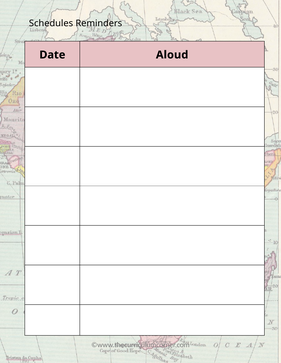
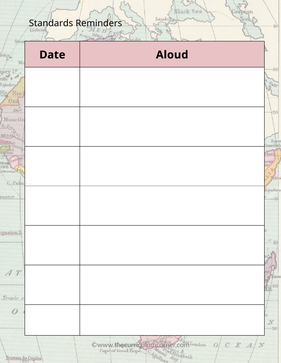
Schedules: Schedules -> Standards (51, 23)
